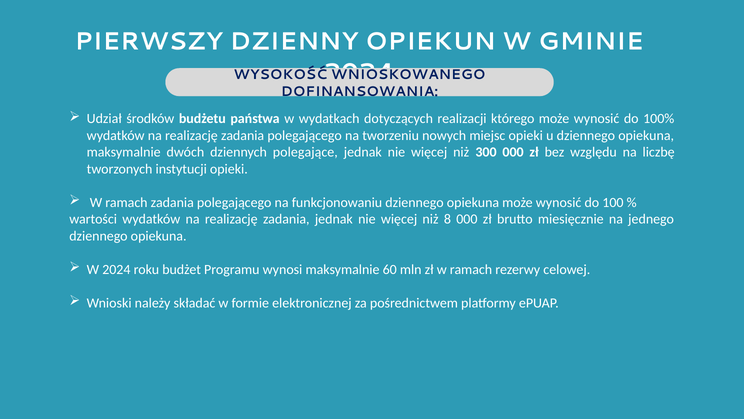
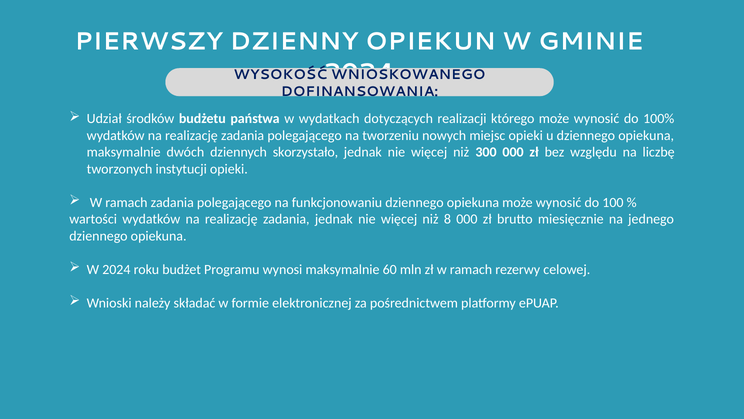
polegające: polegające -> skorzystało (305, 152)
